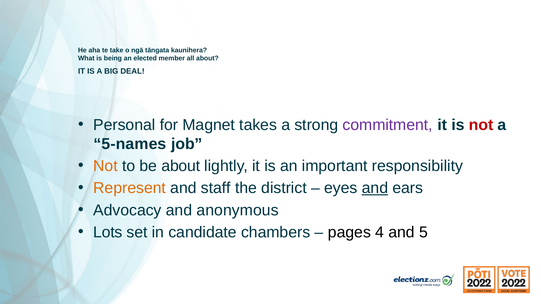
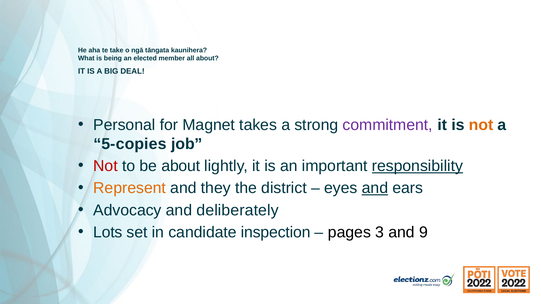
not colour: red -> orange (481, 125)
5-names: 5-names -> 5-copies (130, 144)
Not colour: orange -> red (106, 166)
responsibility underline: none -> present (417, 166)
staff: staff -> they (216, 188)
anonymous: anonymous -> deliberately (238, 210)
chambers: chambers -> inspection (276, 232)
4: 4 -> 3 (380, 232)
5: 5 -> 9 (423, 232)
